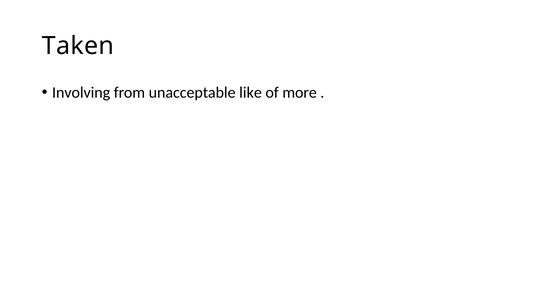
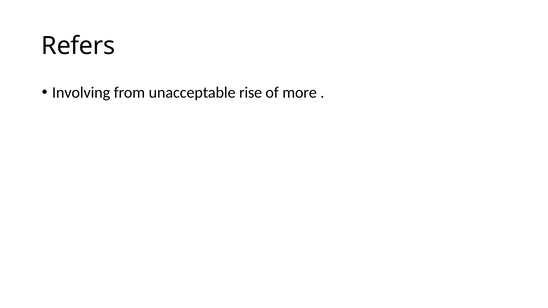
Taken: Taken -> Refers (78, 46)
like: like -> rise (251, 93)
